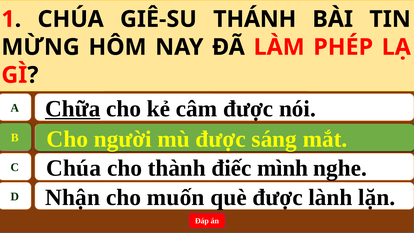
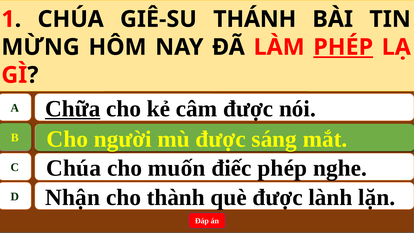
PHÉP underline: none -> present (343, 47)
thành: thành -> muốn (177, 168)
điếc mình: mình -> phép (282, 168)
muốn: muốn -> thành (176, 197)
